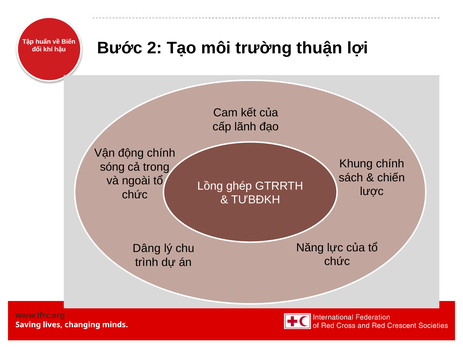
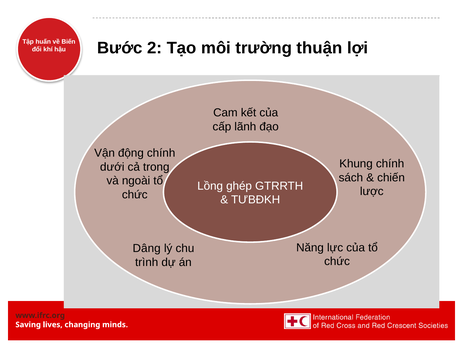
sóng: sóng -> dưới (112, 167)
